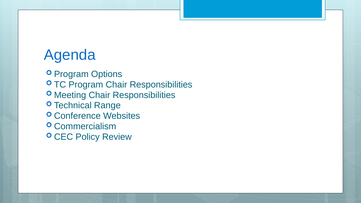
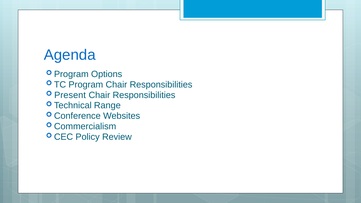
Meeting: Meeting -> Present (70, 95)
